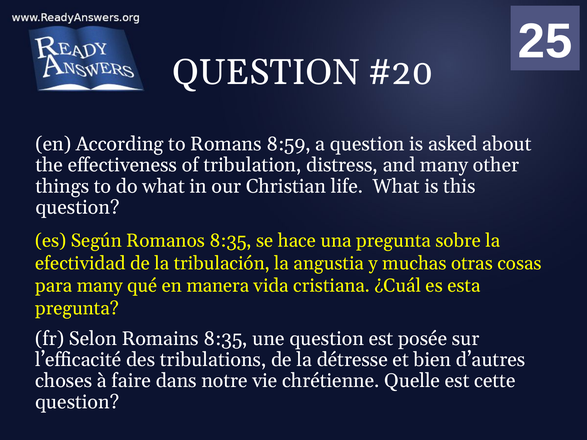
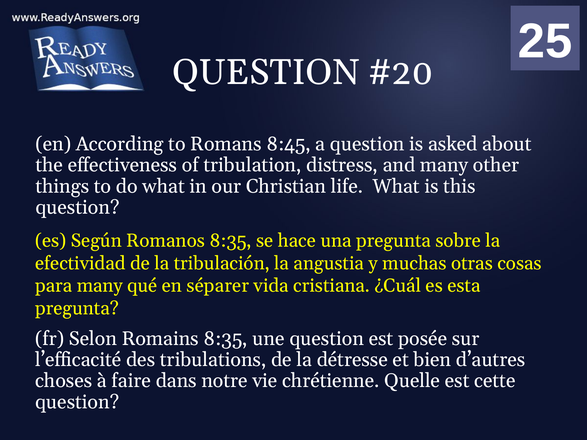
8:59: 8:59 -> 8:45 (289, 144)
manera: manera -> séparer (218, 286)
